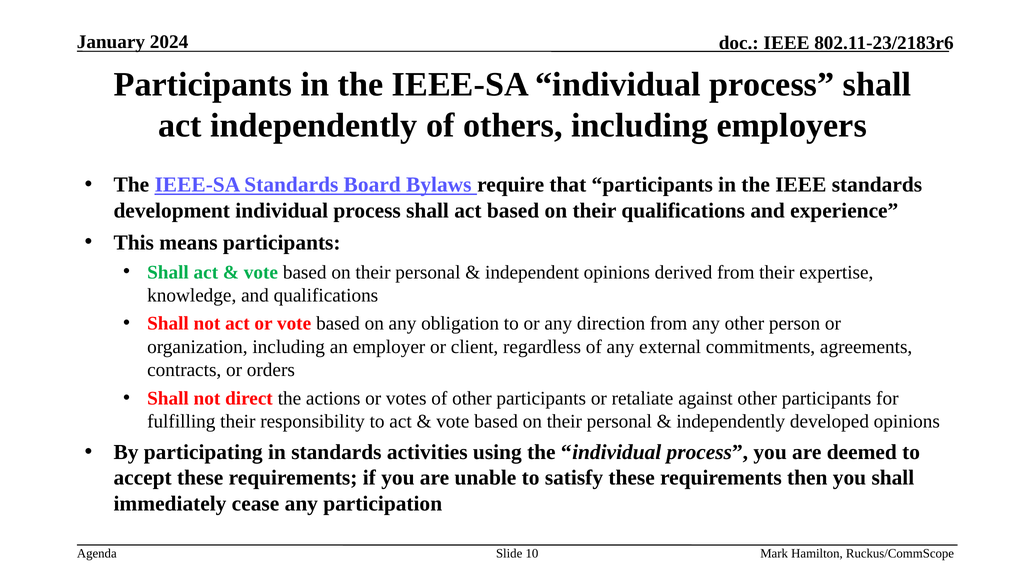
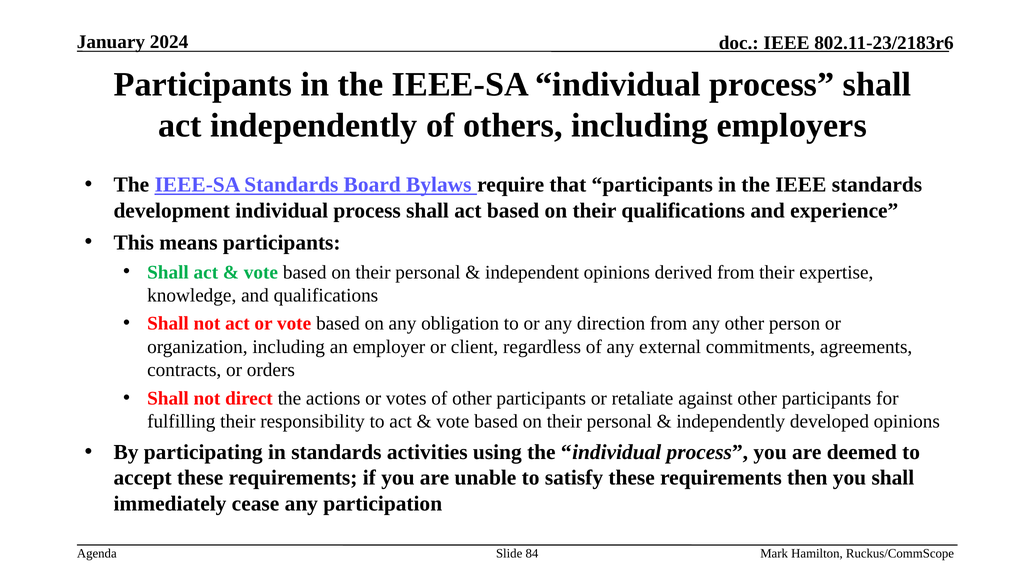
10: 10 -> 84 (532, 554)
